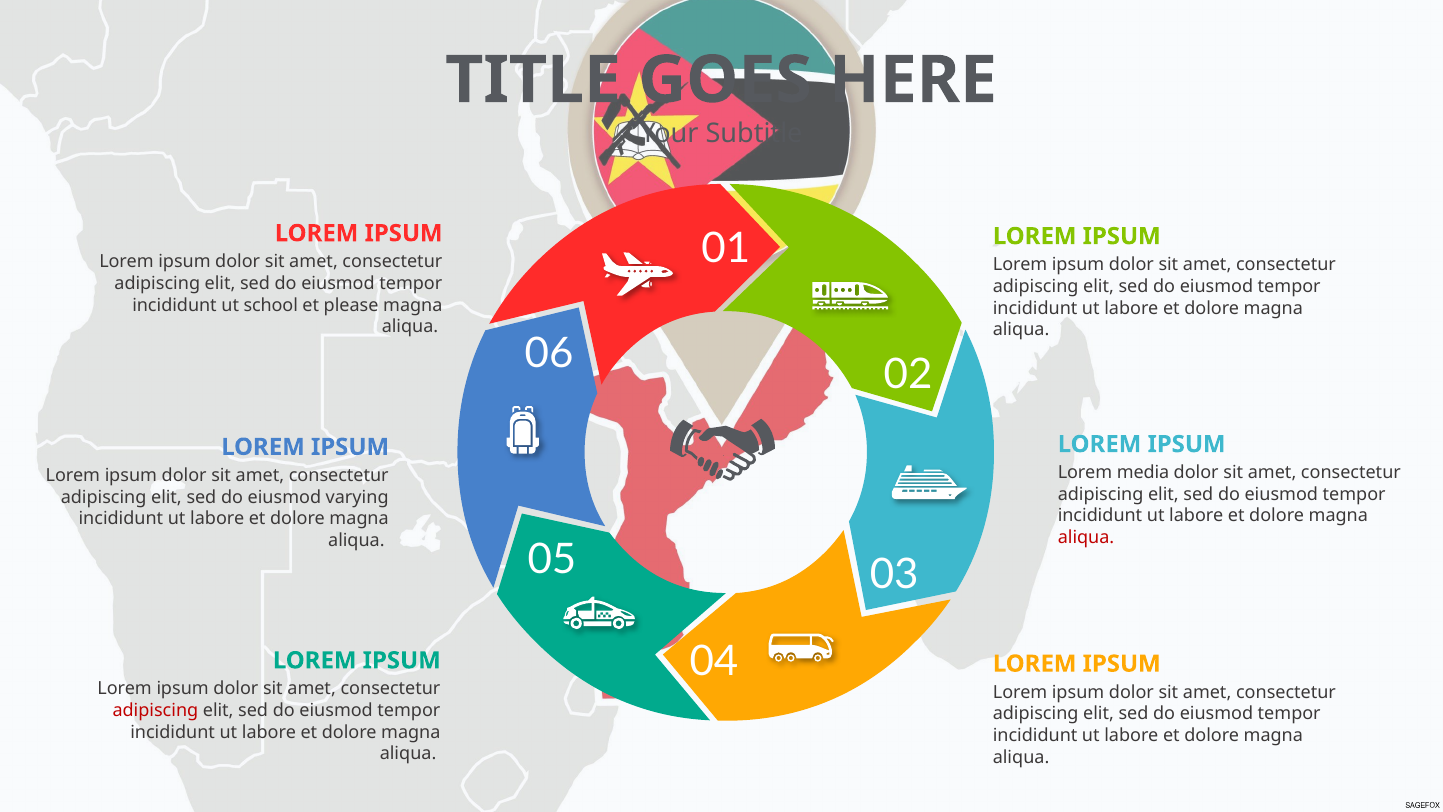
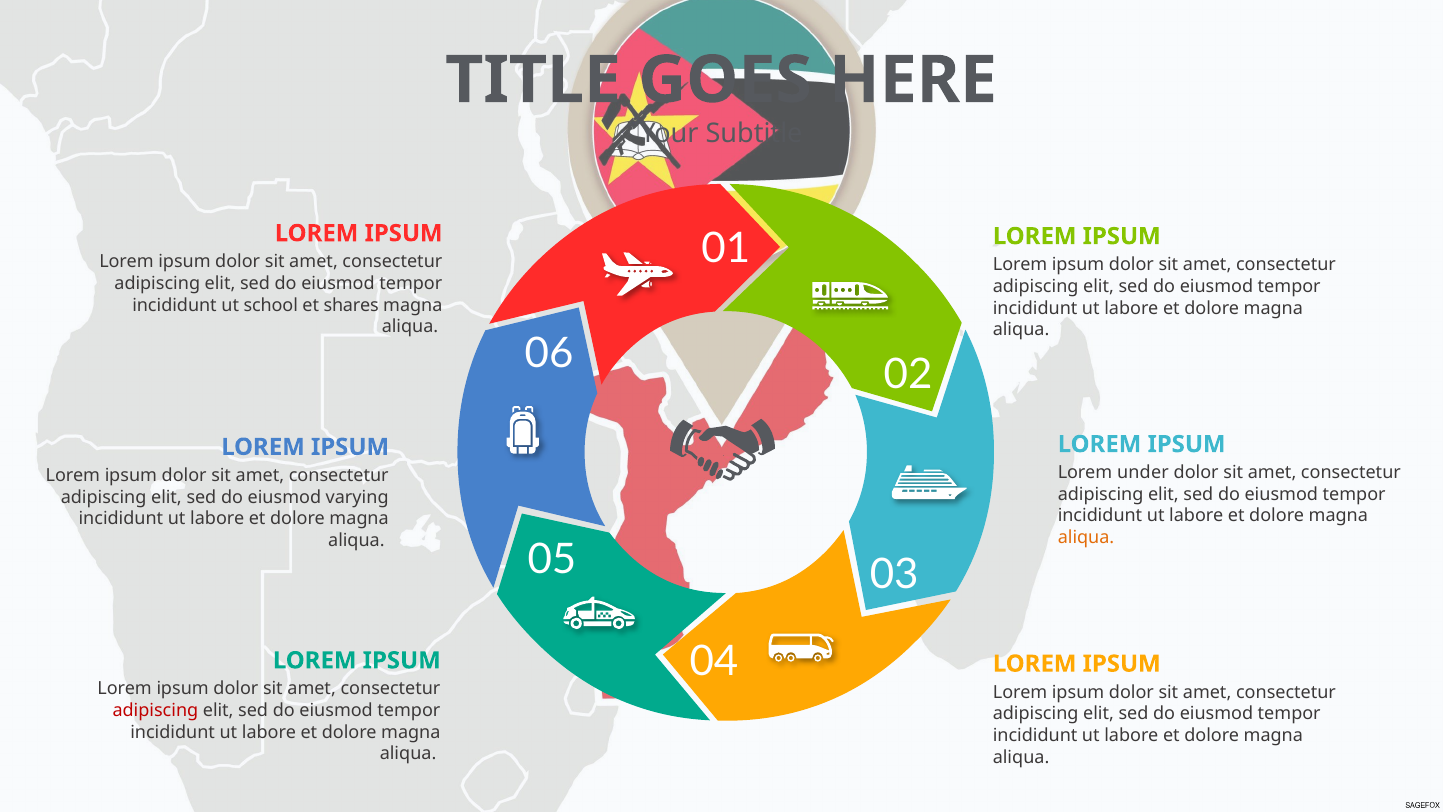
please: please -> shares (351, 305)
media: media -> under (1143, 473)
aliqua colour: red -> orange (1086, 537)
